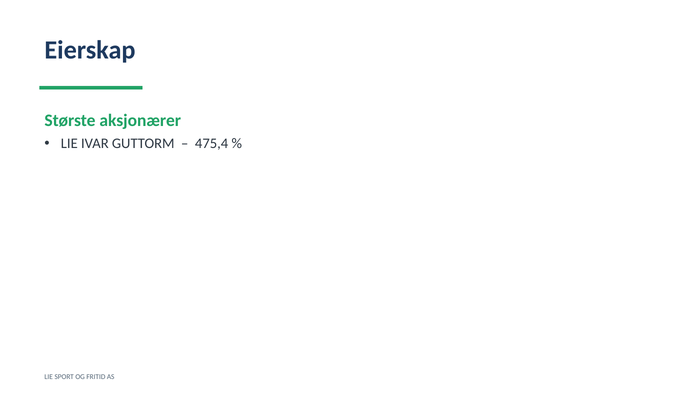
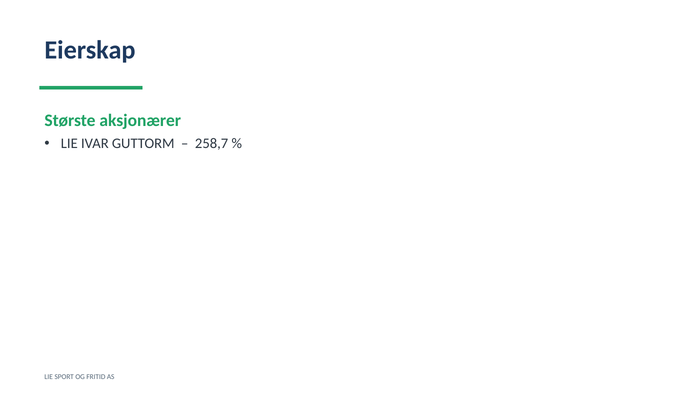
475,4: 475,4 -> 258,7 (212, 144)
